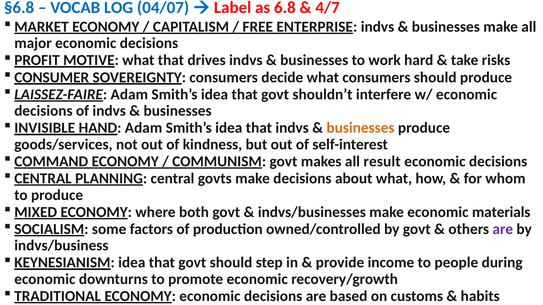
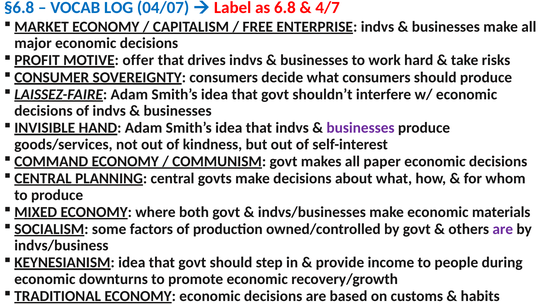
MOTIVE what: what -> offer (138, 60)
businesses colour: orange -> purple (361, 128)
result: result -> paper (382, 162)
